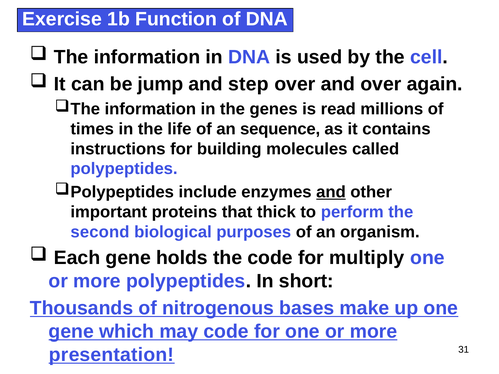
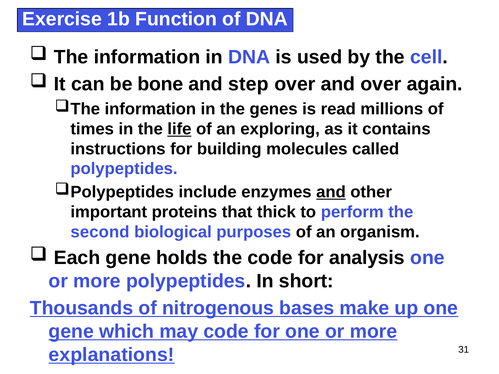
jump: jump -> bone (160, 84)
life underline: none -> present (179, 129)
sequence: sequence -> exploring (280, 129)
multiply: multiply -> analysis (367, 258)
presentation: presentation -> explanations (112, 355)
